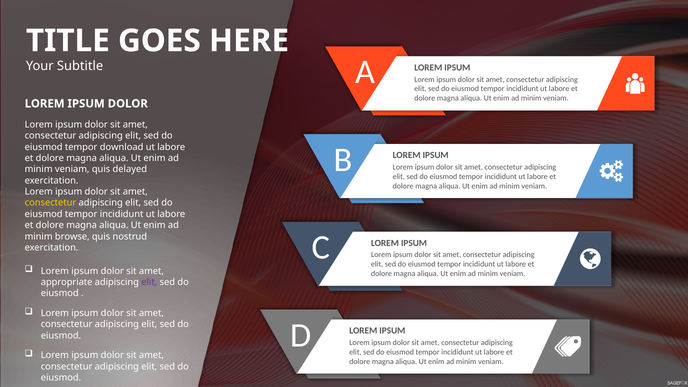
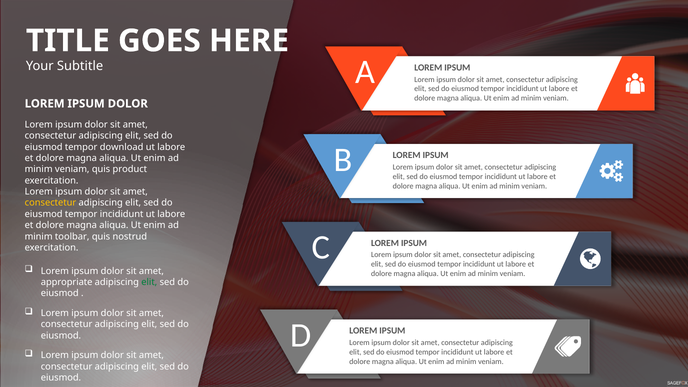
delayed: delayed -> product (130, 169)
browse: browse -> toolbar (72, 236)
elit colour: purple -> green (149, 282)
